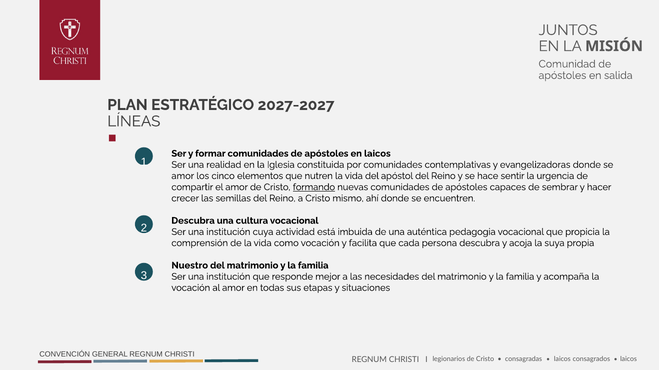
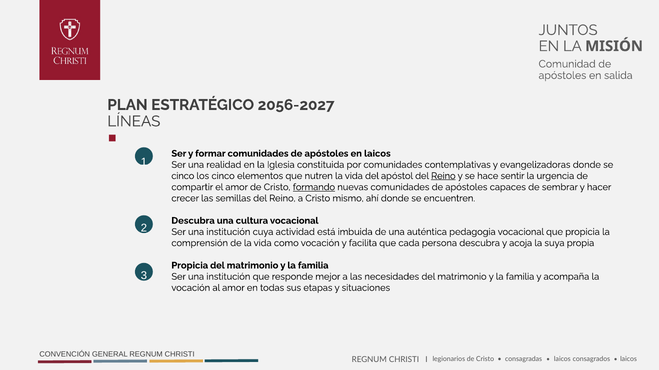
2027-2027: 2027-2027 -> 2056-2027 (296, 105)
amor: amor -> cinco (183, 176)
Reino underline: none -> present (443, 176)
Nuestro: Nuestro -> Propicia (190, 266)
